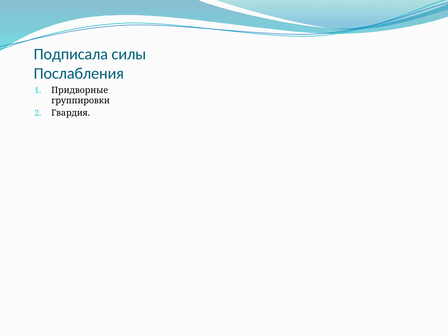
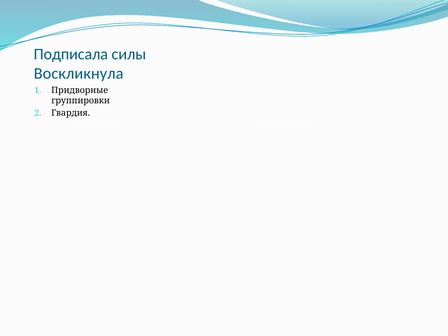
Послабления: Послабления -> Воскликнула (79, 74)
